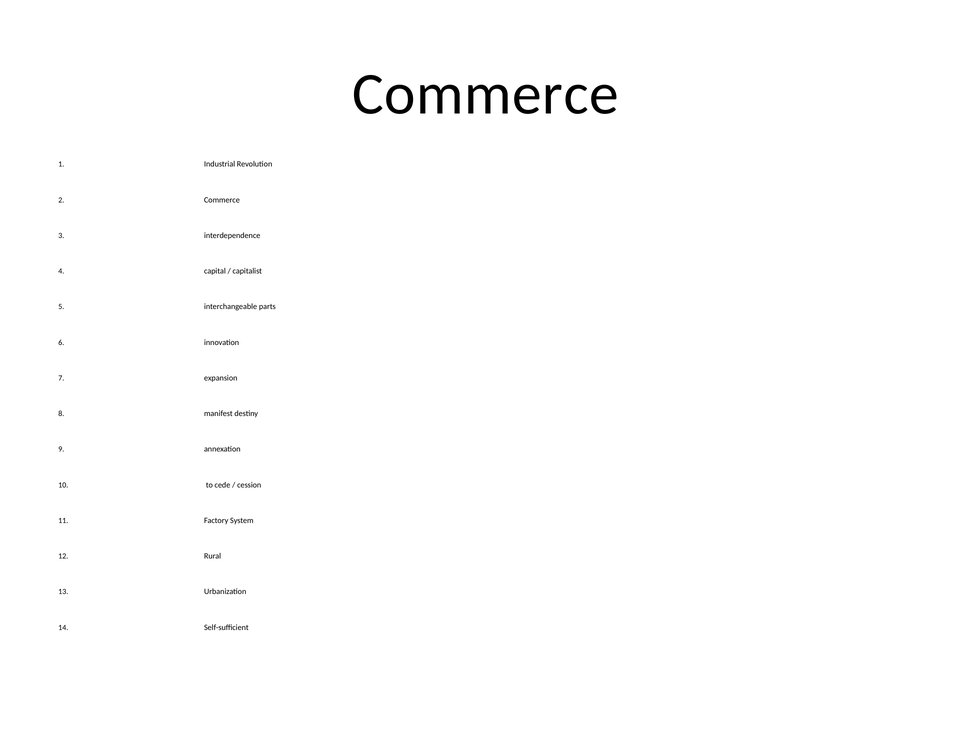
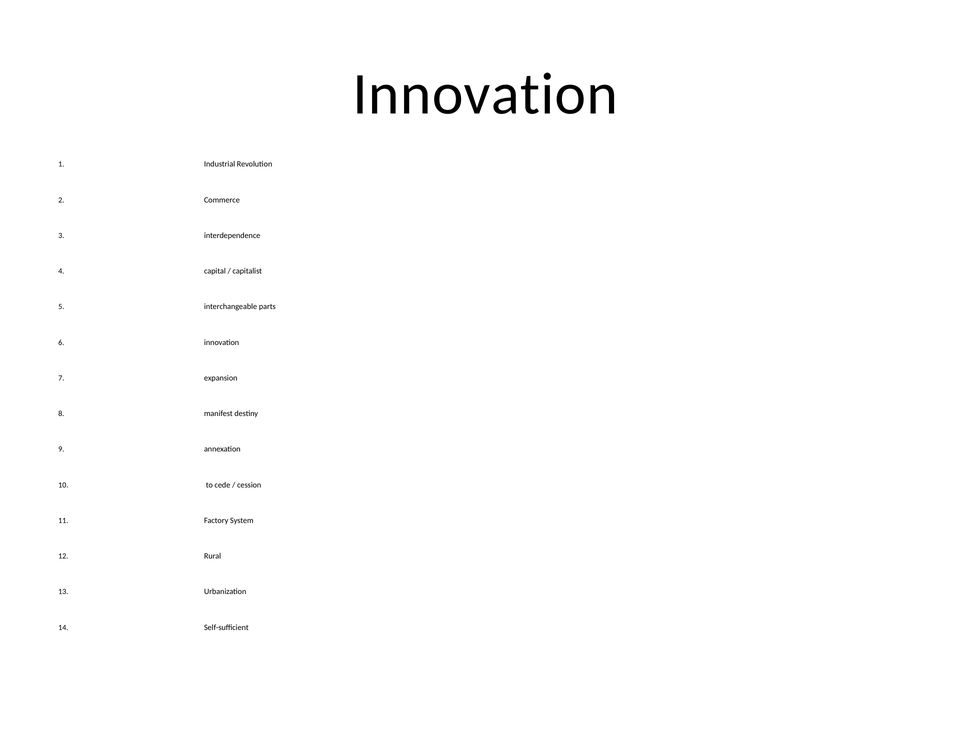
Commerce: Commerce -> Innovation (485, 94)
